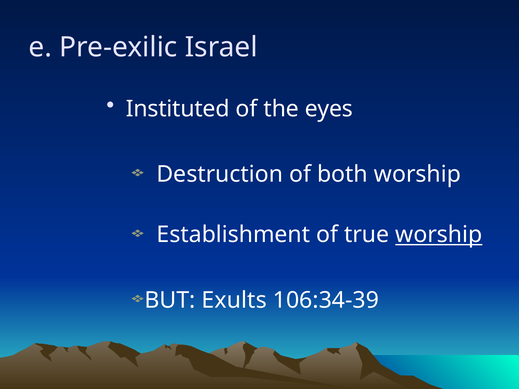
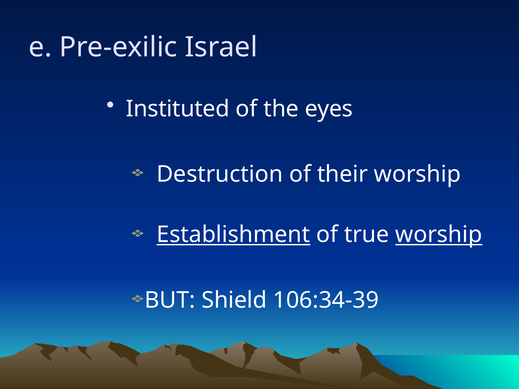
both: both -> their (342, 174)
Establishment underline: none -> present (233, 235)
Exults: Exults -> Shield (234, 300)
